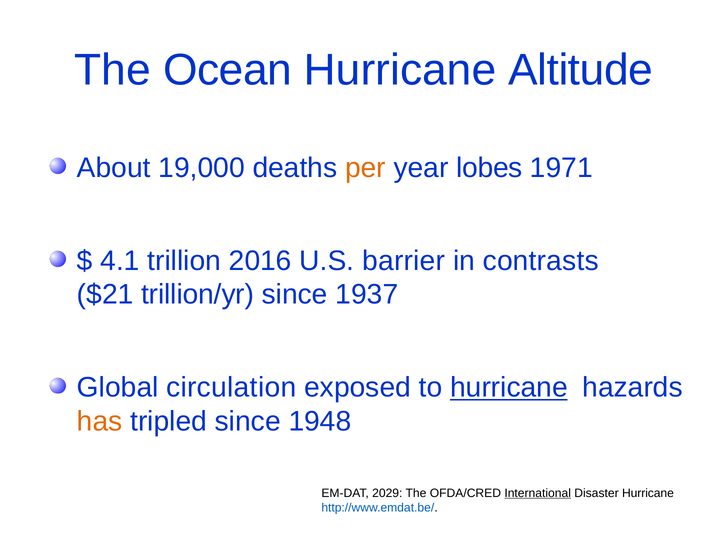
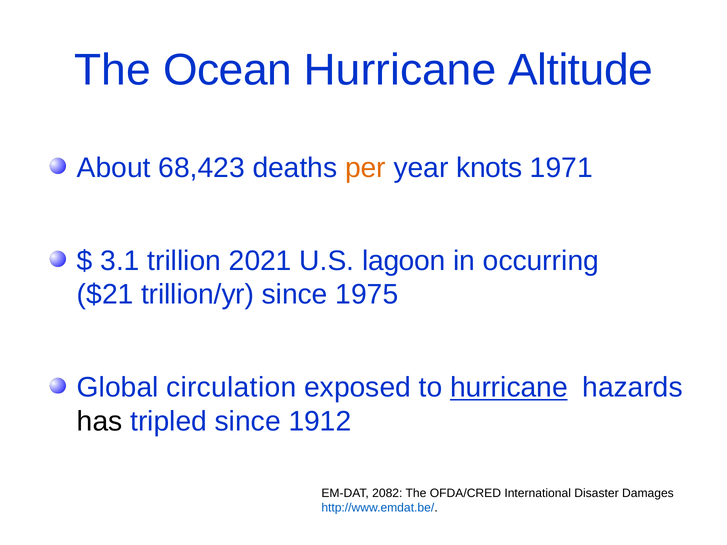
19,000: 19,000 -> 68,423 (202, 168)
lobes: lobes -> knots (489, 168)
4.1: 4.1 -> 3.1 (120, 261)
2016: 2016 -> 2021 (260, 261)
barrier: barrier -> lagoon (404, 261)
contrasts: contrasts -> occurring (541, 261)
1937: 1937 -> 1975 (367, 295)
has colour: orange -> black (100, 422)
1948: 1948 -> 1912 (320, 422)
2029: 2029 -> 2082 (387, 493)
International underline: present -> none (538, 493)
Disaster Hurricane: Hurricane -> Damages (648, 493)
